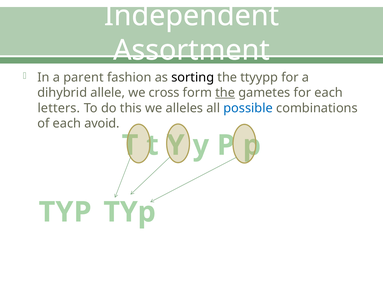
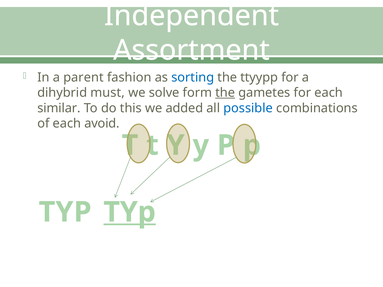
sorting colour: black -> blue (193, 77)
allele: allele -> must (108, 93)
cross: cross -> solve (164, 93)
letters: letters -> similar (59, 108)
alleles: alleles -> added (184, 108)
TYp underline: none -> present (130, 212)
